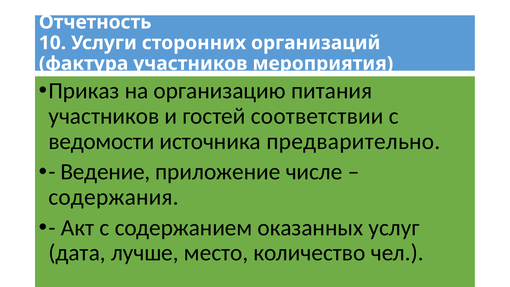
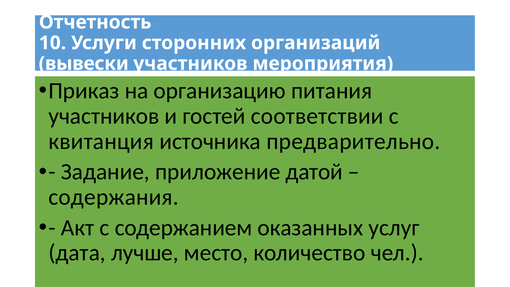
фактура: фактура -> вывески (84, 64)
ведомости: ведомости -> квитанция (101, 141)
Ведение: Ведение -> Задание (105, 172)
числе: числе -> датой (314, 172)
